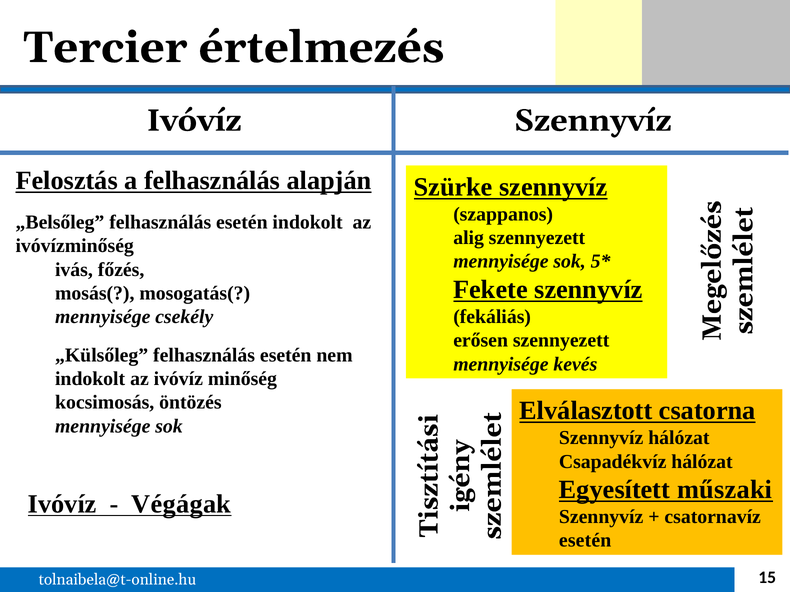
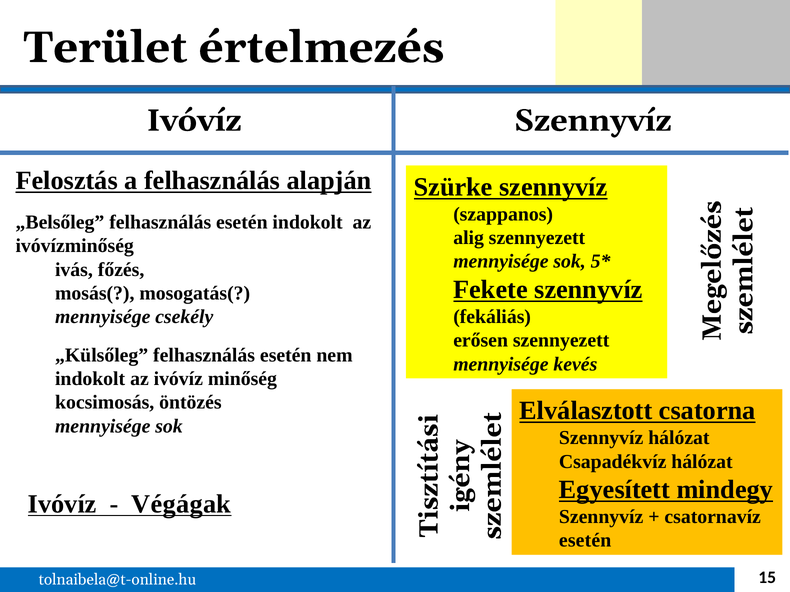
Tercier: Tercier -> Terület (105, 48)
műszaki: műszaki -> mindegy (725, 490)
